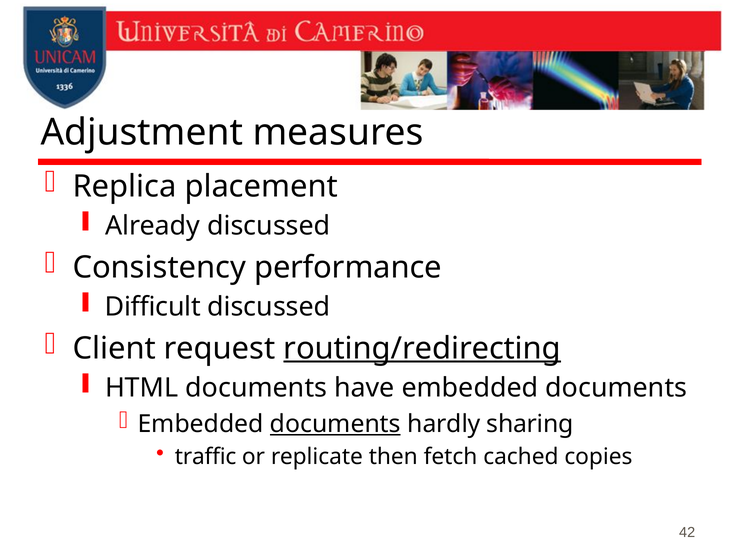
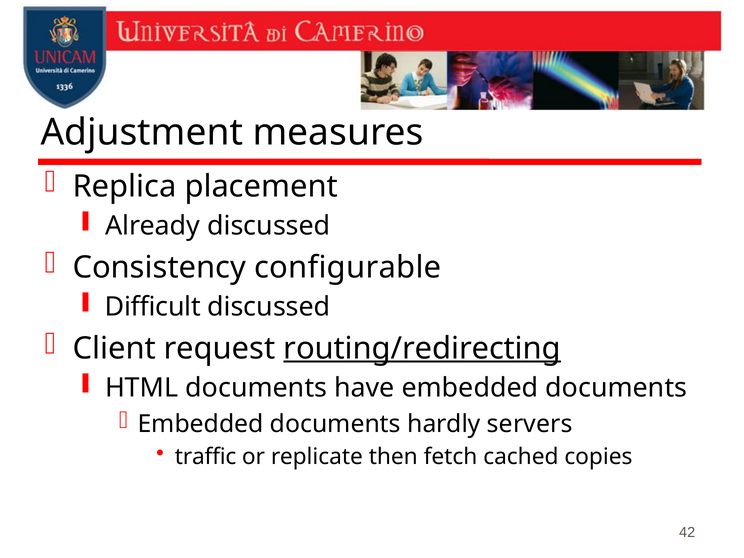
performance: performance -> configurable (348, 267)
documents underline: present -> none (335, 424)
sharing: sharing -> servers (530, 424)
